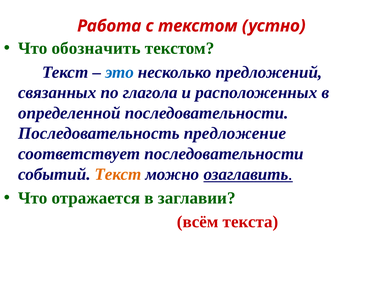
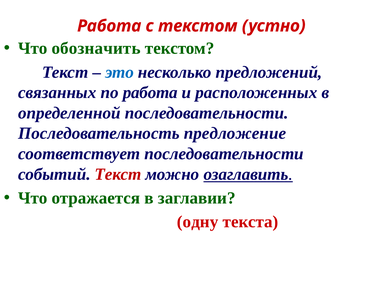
по глагола: глагола -> работа (150, 93)
Текст colour: orange -> red (118, 174)
всём: всём -> одну (198, 222)
